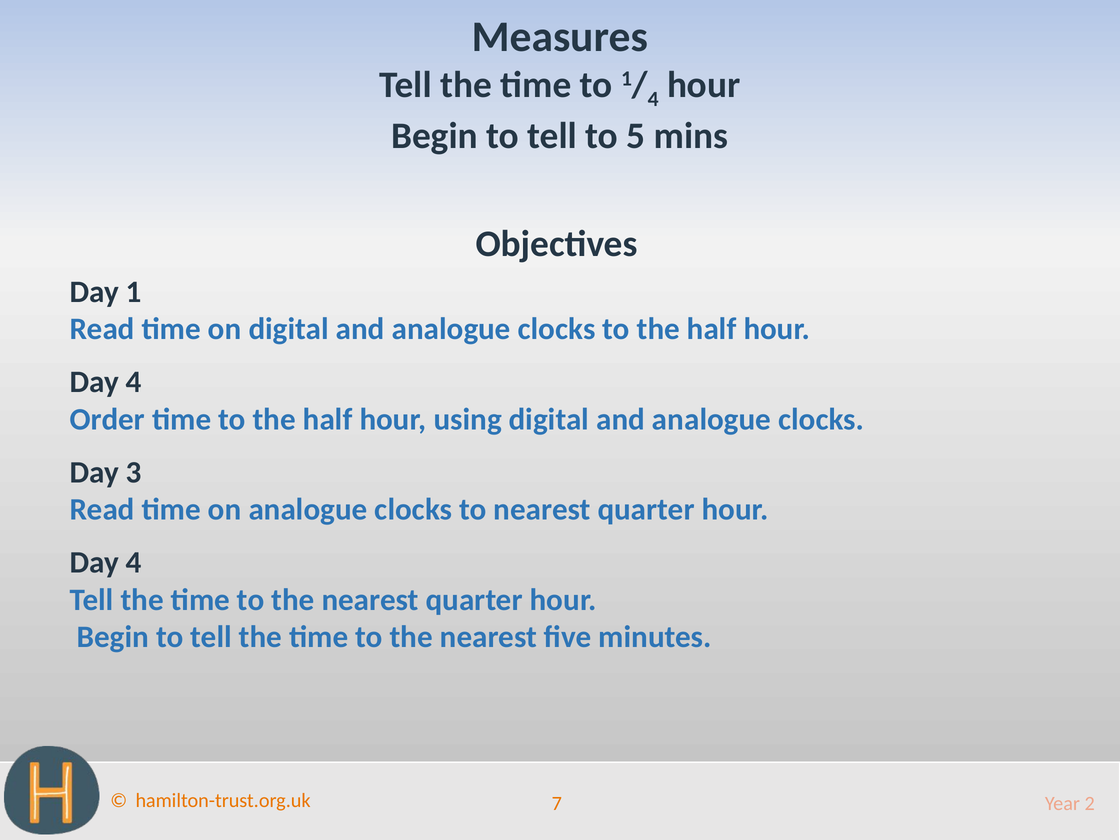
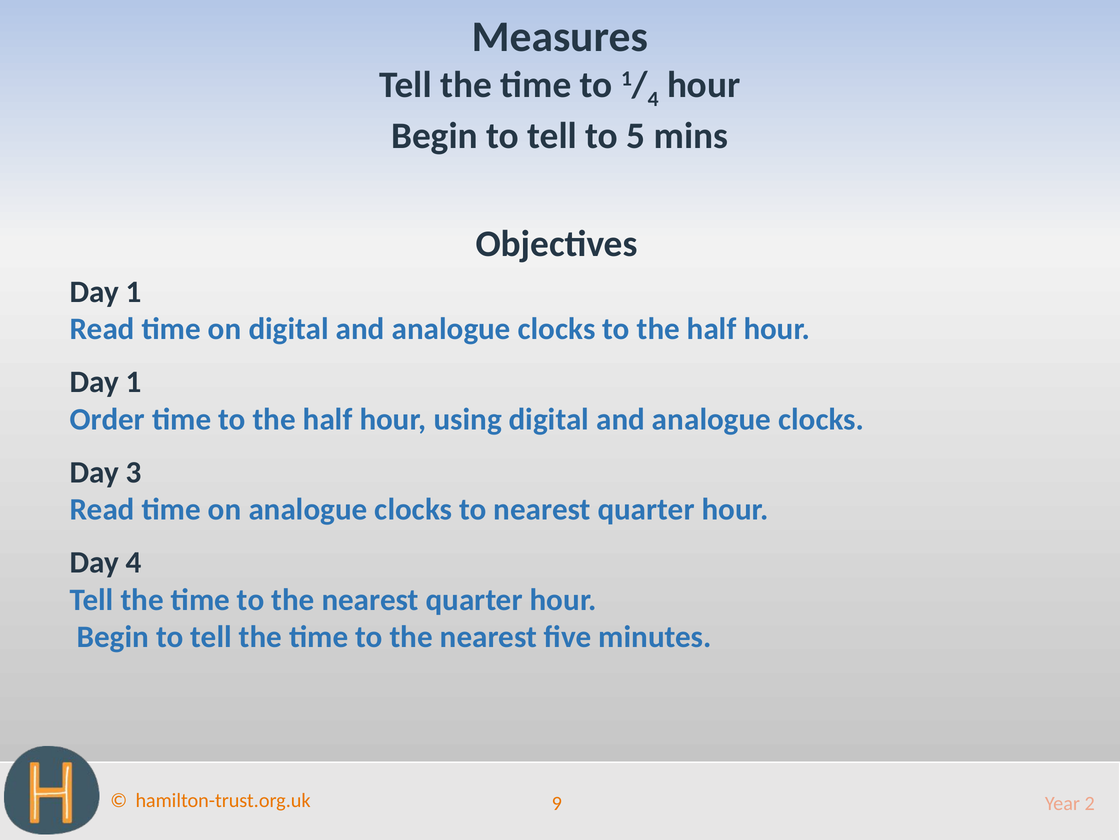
4: 4 -> 1 (134, 382)
7: 7 -> 9 (557, 803)
